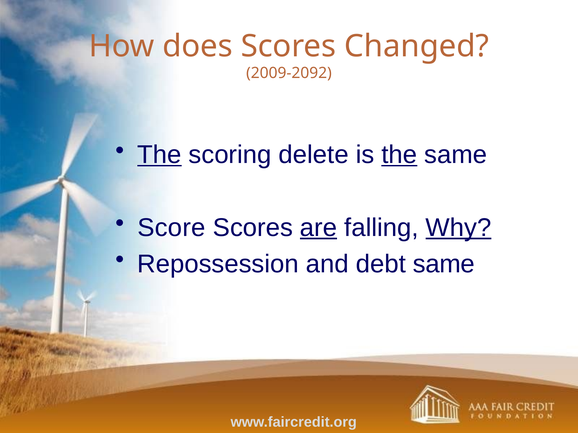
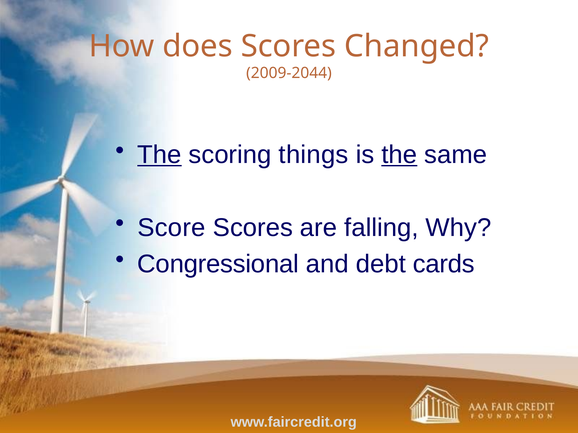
2009-2092: 2009-2092 -> 2009-2044 (289, 73)
delete: delete -> things (314, 155)
are underline: present -> none (319, 228)
Why underline: present -> none (458, 228)
Repossession: Repossession -> Congressional (218, 264)
debt same: same -> cards (444, 264)
